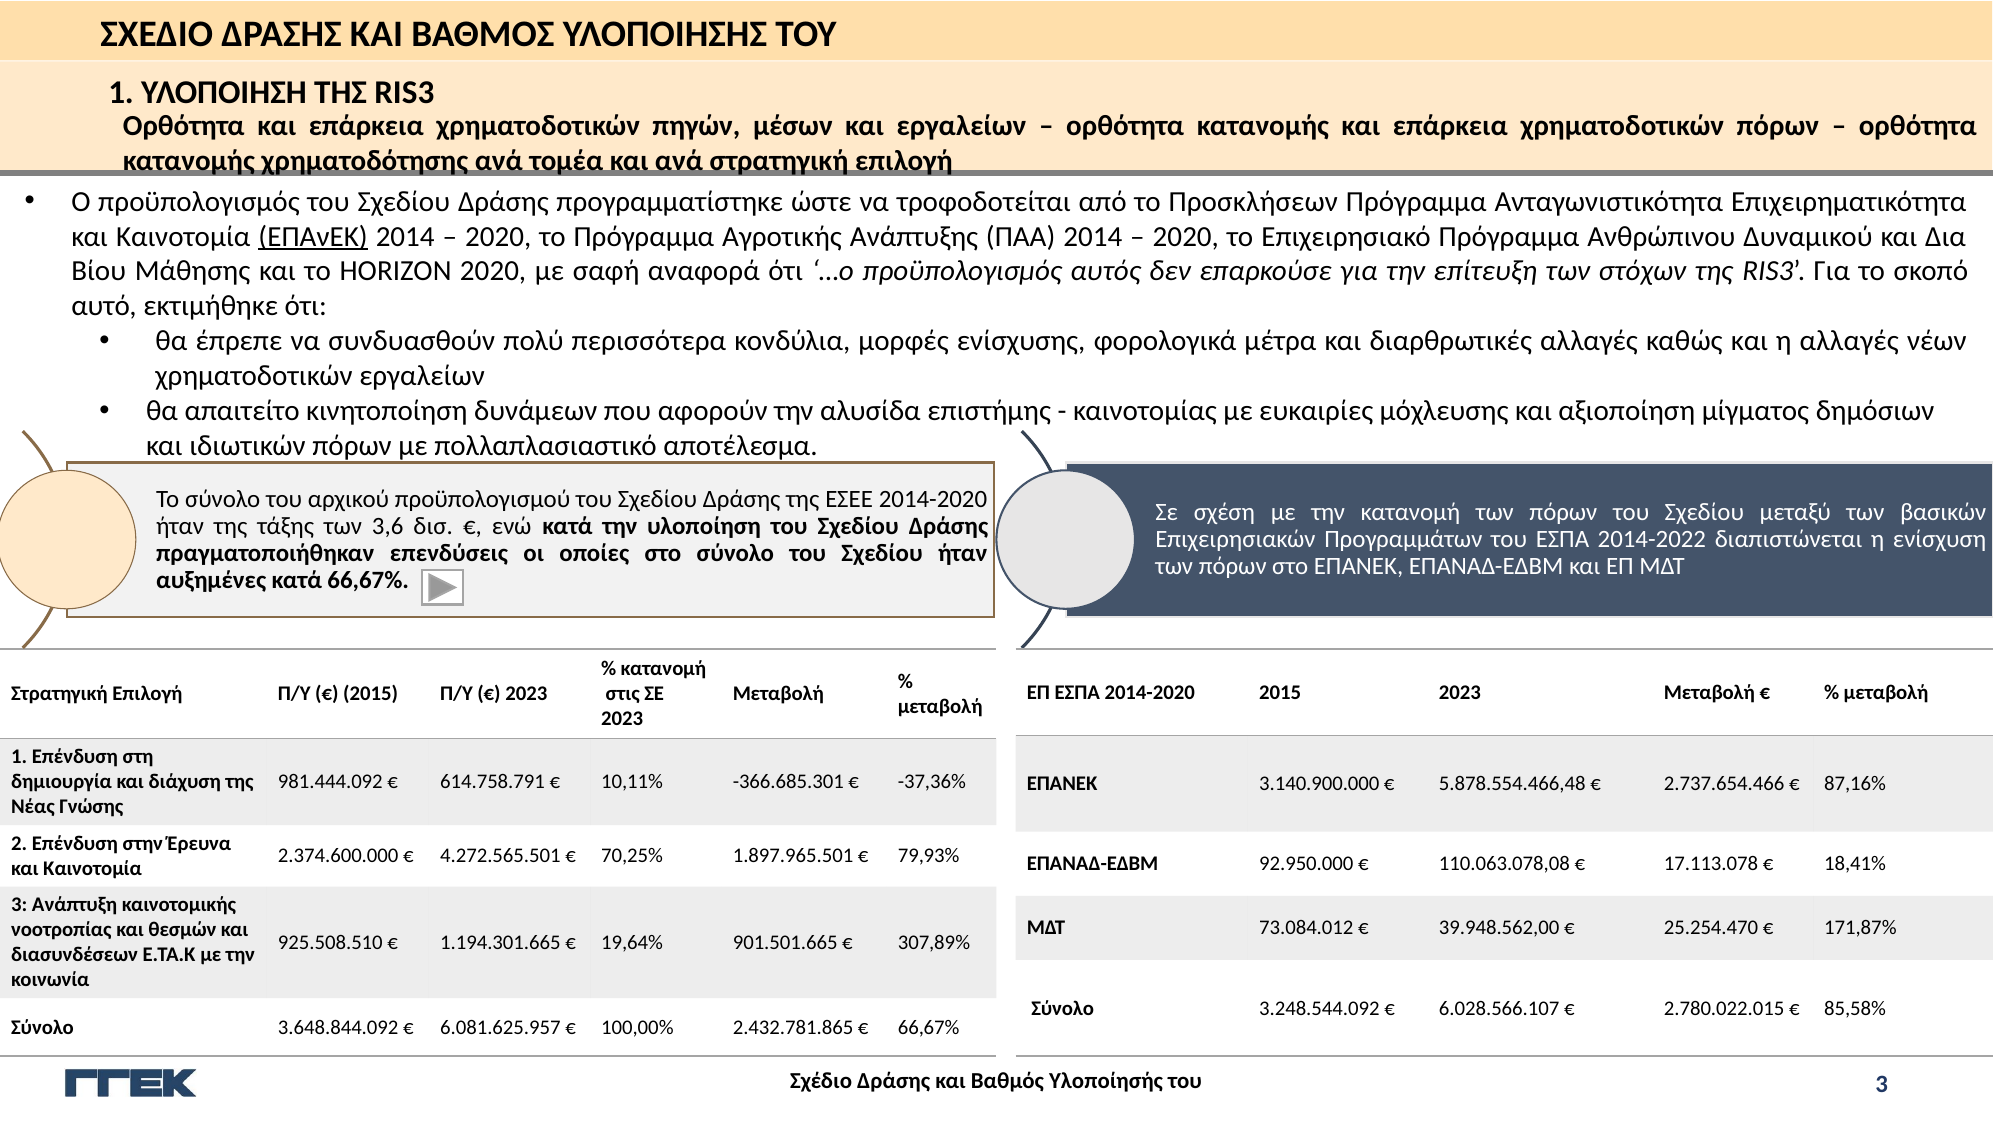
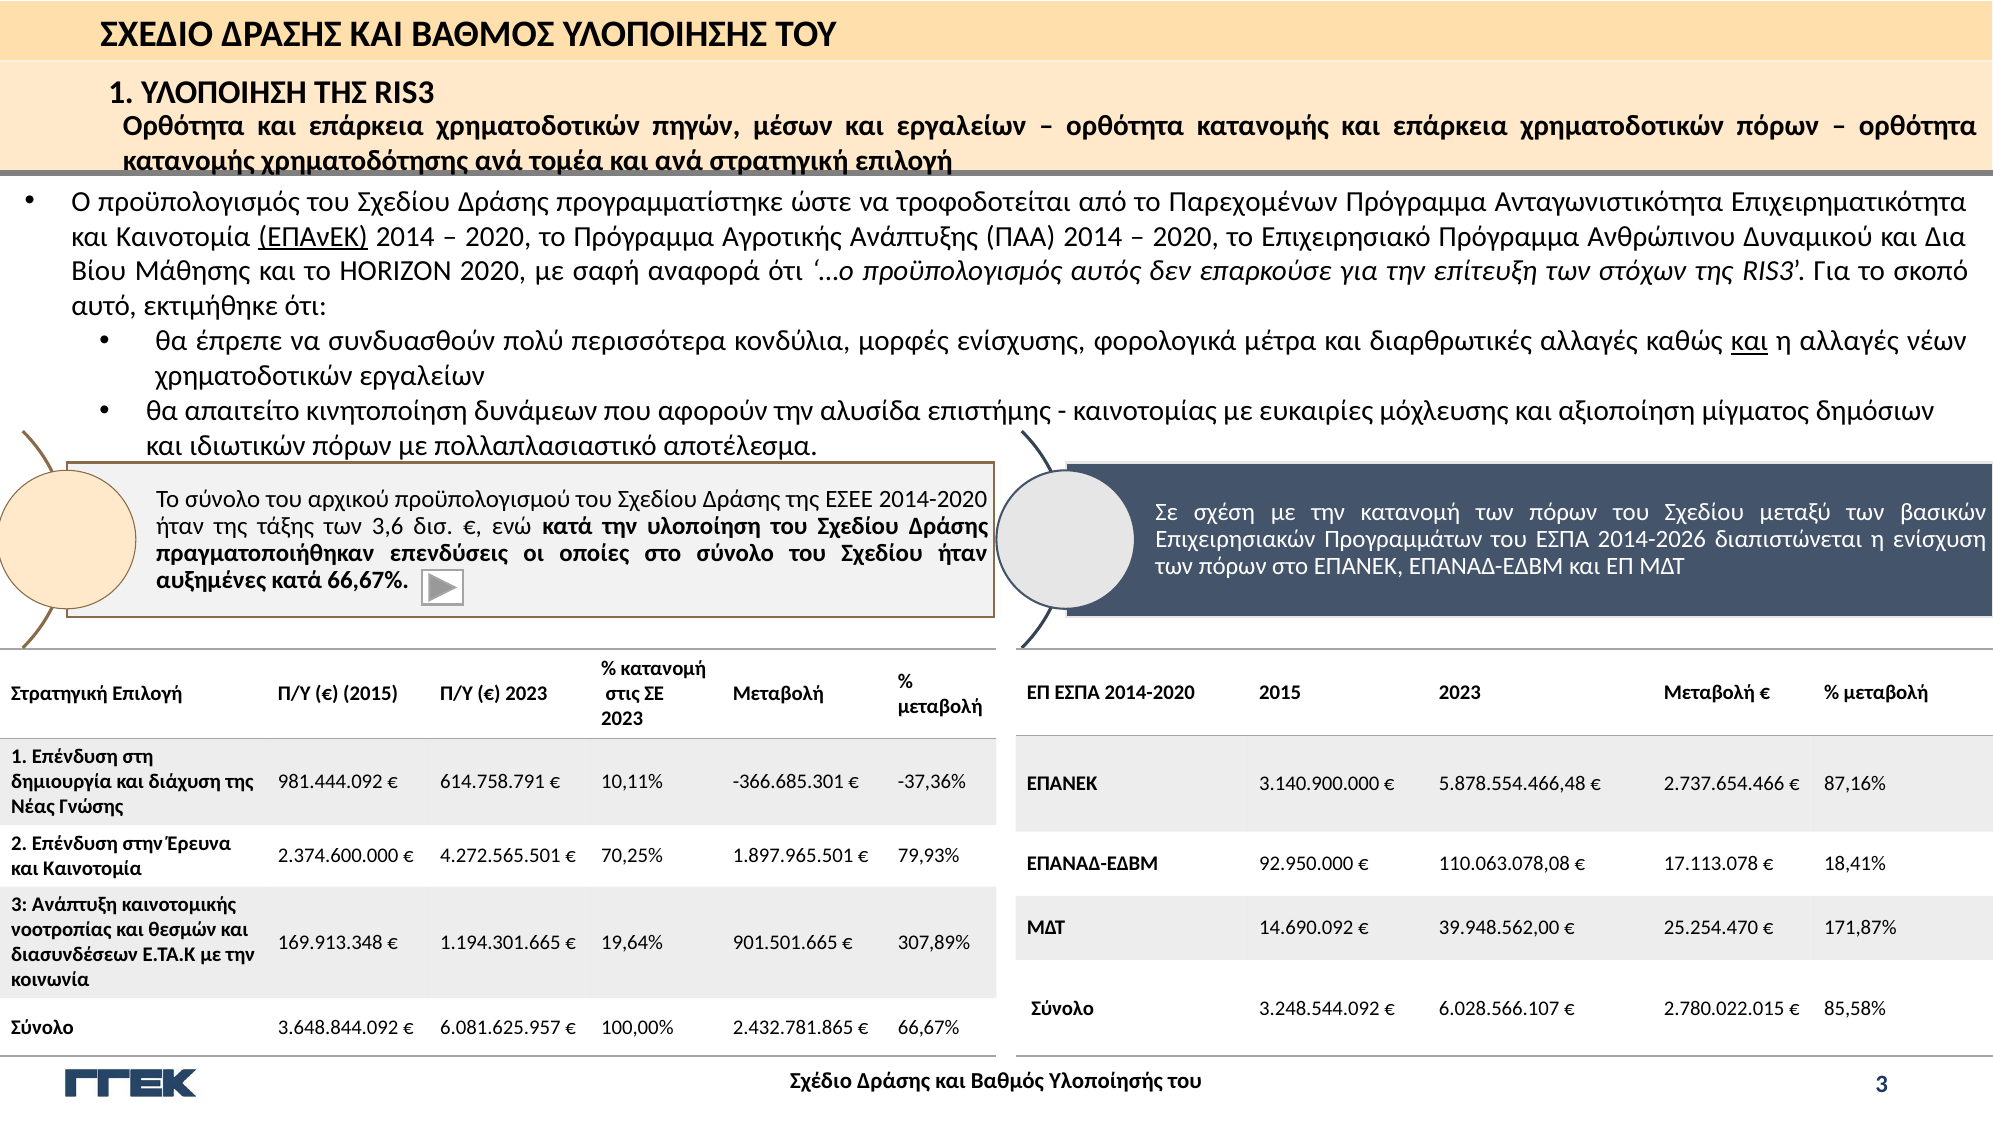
Προσκλήσεων: Προσκλήσεων -> Παρεχομένων (1253, 202)
και underline: none -> present (1749, 341)
2014-2022: 2014-2022 -> 2014-2026 (1652, 540)
73.084.012: 73.084.012 -> 14.690.092 (1306, 928)
925.508.510: 925.508.510 -> 169.913.348 (330, 942)
